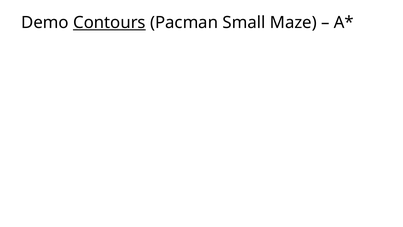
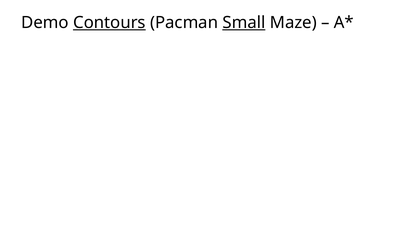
Small underline: none -> present (244, 23)
